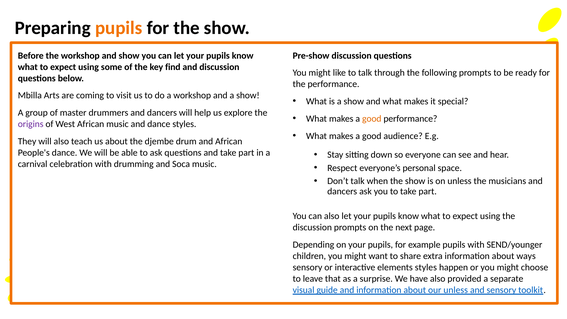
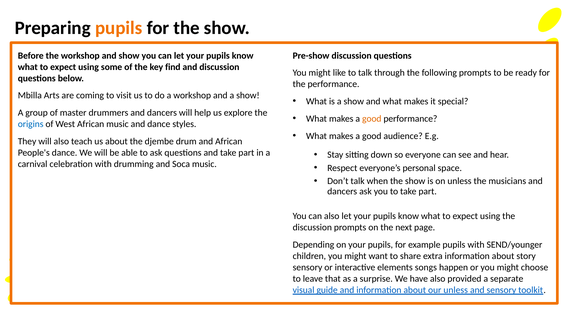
origins colour: purple -> blue (31, 124)
ways: ways -> story (526, 256)
elements styles: styles -> songs (426, 267)
